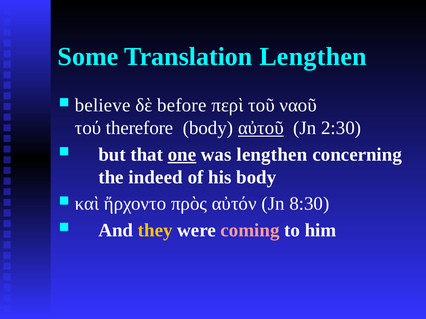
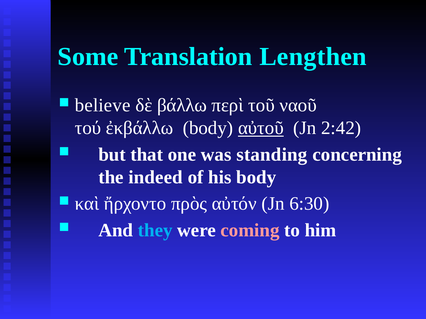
before: before -> βάλλω (182, 105)
therefore: therefore -> ἐκβάλλω (140, 128)
2:30: 2:30 -> 2:42 (341, 128)
one underline: present -> none (182, 155)
was lengthen: lengthen -> standing (272, 155)
8:30: 8:30 -> 6:30 (309, 204)
they colour: yellow -> light blue (155, 230)
